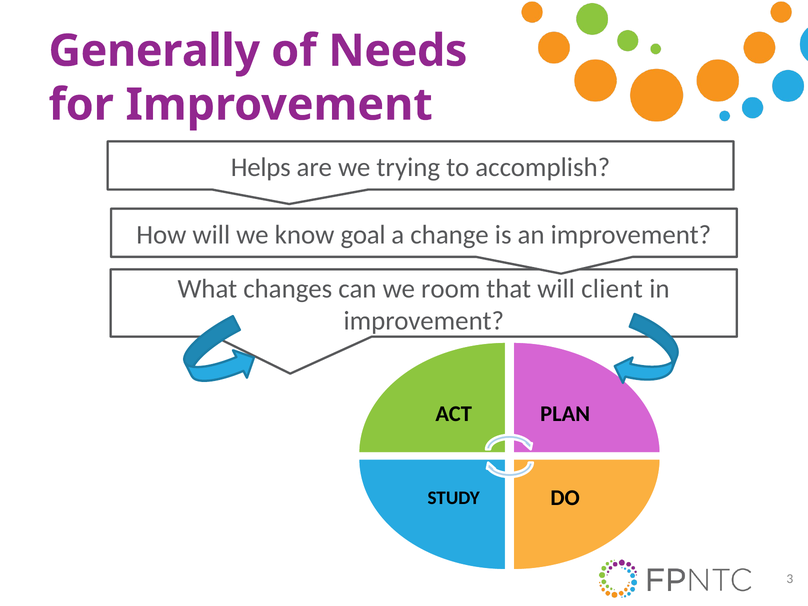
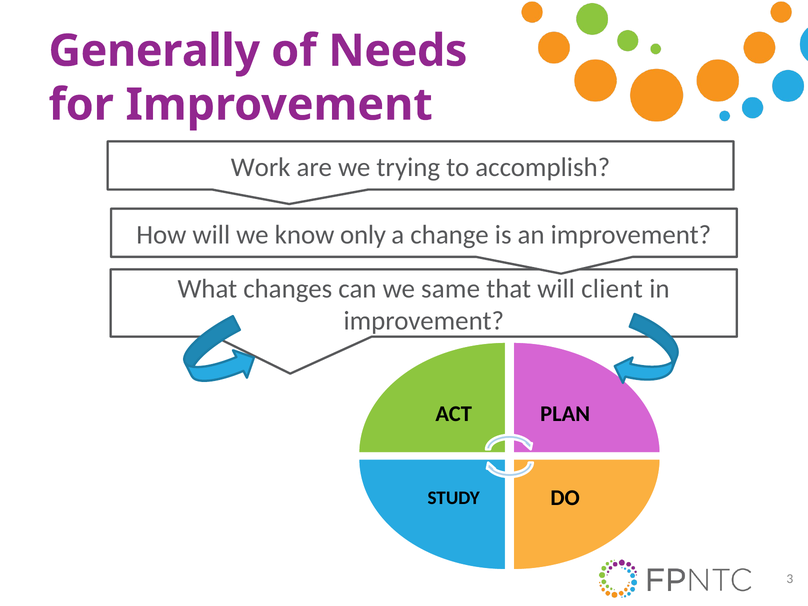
Helps: Helps -> Work (261, 167)
goal: goal -> only (363, 235)
room: room -> same (451, 289)
